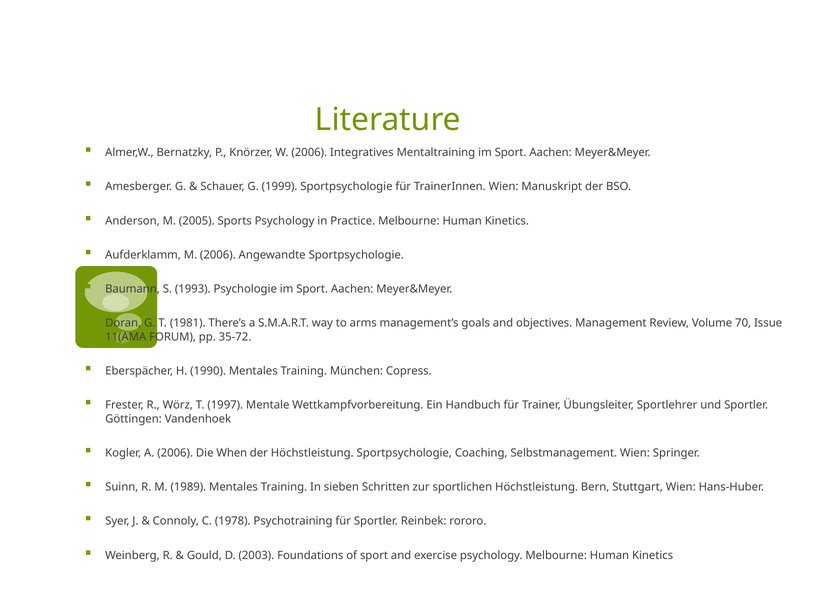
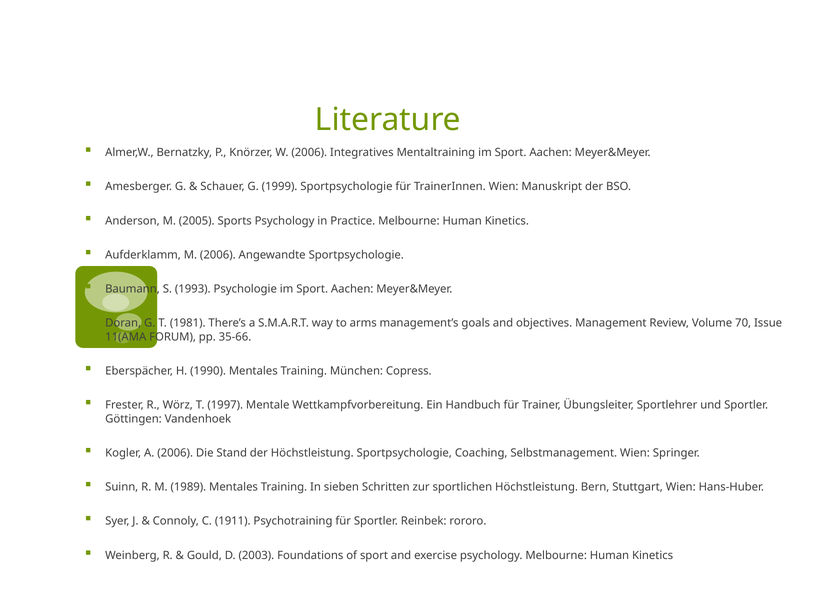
35-72: 35-72 -> 35-66 (235, 337)
When: When -> Stand (232, 453)
1978: 1978 -> 1911 (233, 521)
